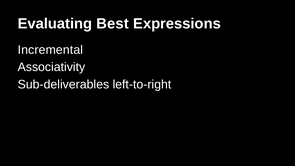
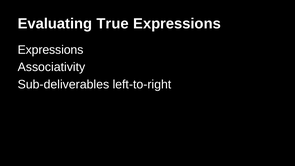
Best: Best -> True (113, 24)
Incremental: Incremental -> Expressions (51, 50)
